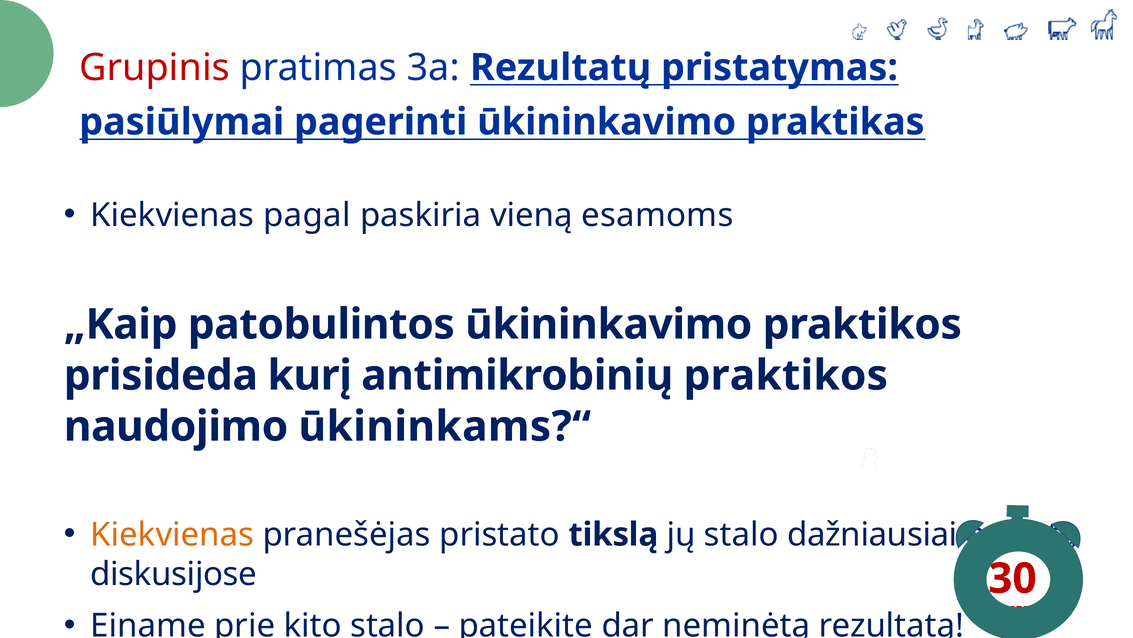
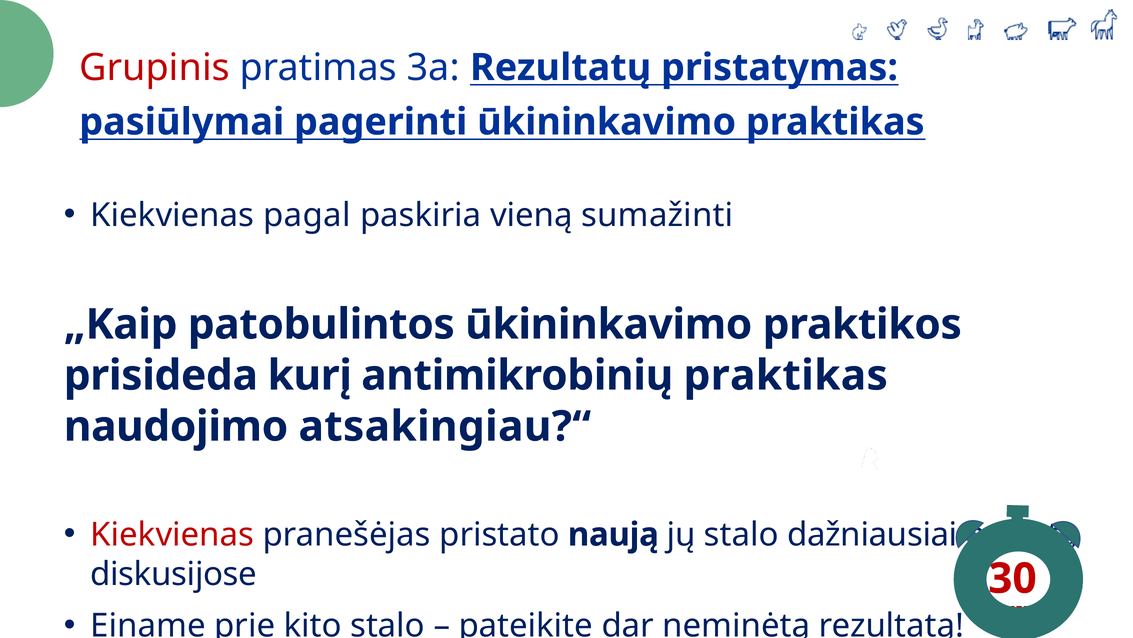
esamoms: esamoms -> sumažinti (657, 215)
antimikrobinių praktikos: praktikos -> praktikas (786, 375)
ūkininkams?“: ūkininkams?“ -> atsakingiau?“ (445, 426)
Kiekvienas colour: orange -> red (172, 534)
tikslą: tikslą -> naują (613, 534)
